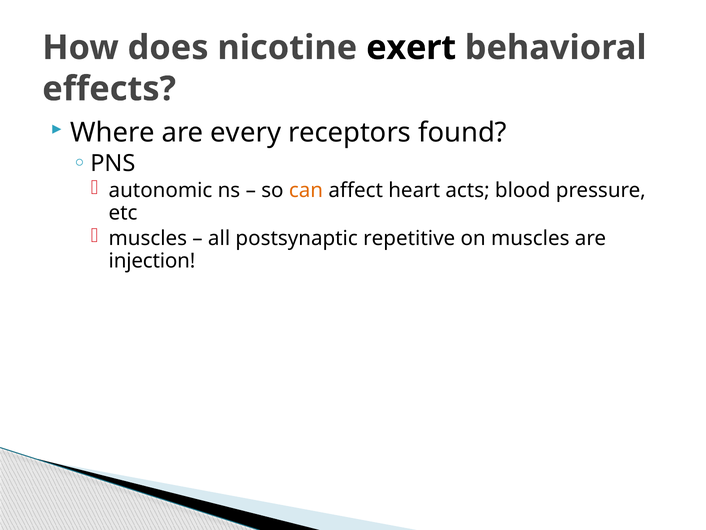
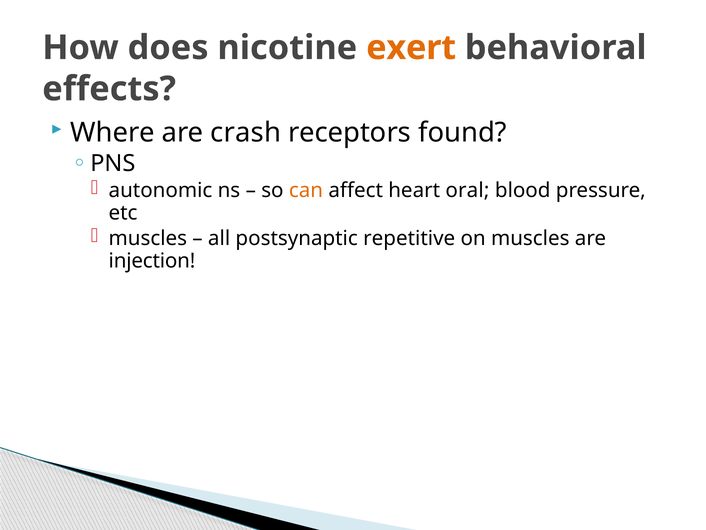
exert colour: black -> orange (411, 48)
every: every -> crash (246, 133)
acts: acts -> oral (467, 190)
